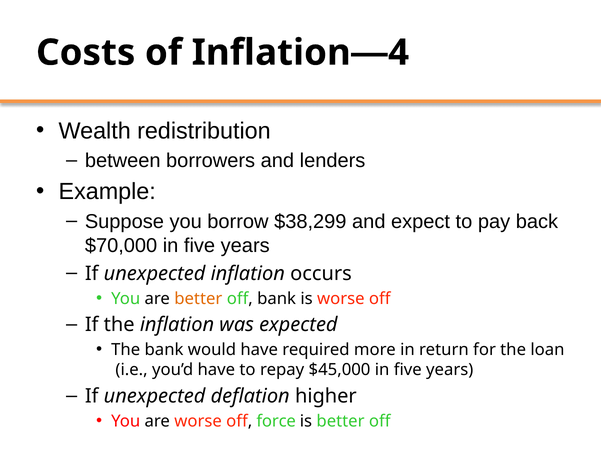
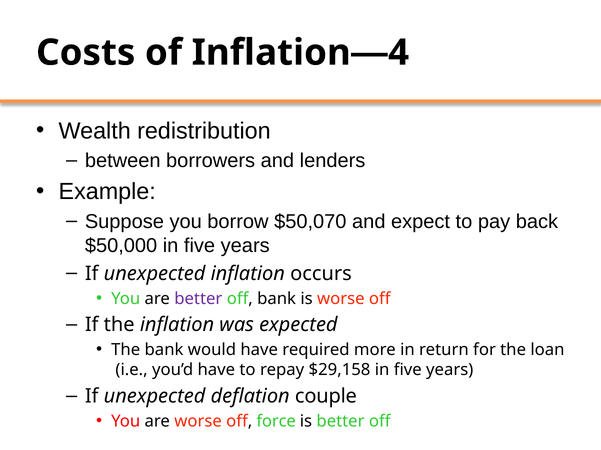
$38,299: $38,299 -> $50,070 (310, 222)
$70,000: $70,000 -> $50,000 (121, 246)
better colour: orange -> purple (198, 299)
$45,000: $45,000 -> $29,158 (340, 371)
higher: higher -> couple (326, 397)
